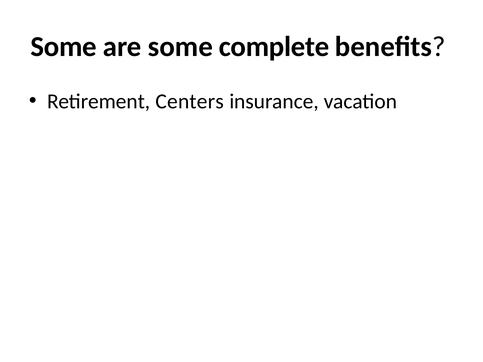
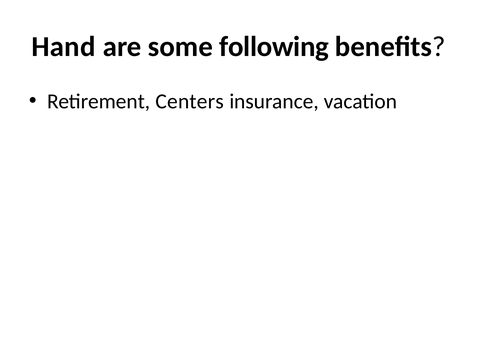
Some: Some -> Hand (63, 47)
complete: complete -> following (274, 47)
